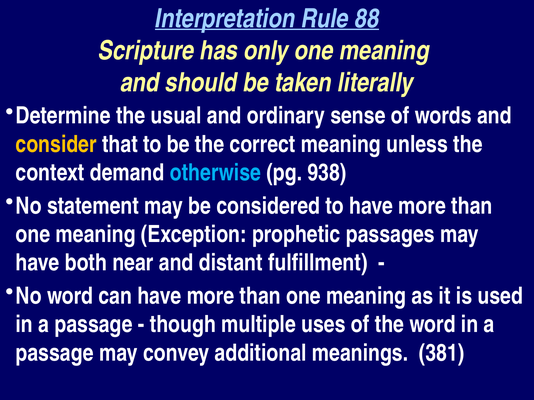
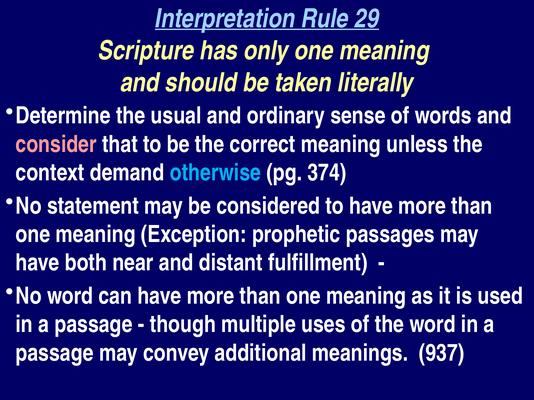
88: 88 -> 29 (367, 19)
consider colour: yellow -> pink (56, 144)
938: 938 -> 374 (327, 173)
381: 381 -> 937 (442, 353)
